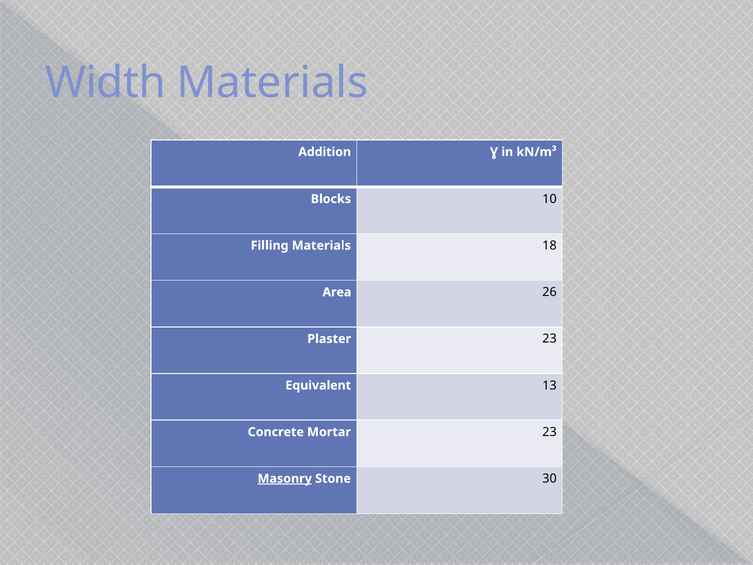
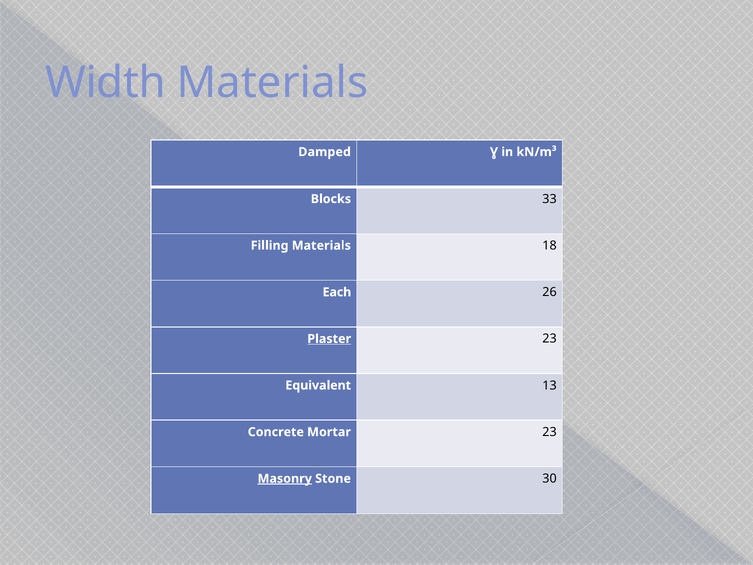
Addition: Addition -> Damped (325, 152)
10: 10 -> 33 (550, 199)
Area: Area -> Each (337, 292)
Plaster underline: none -> present (329, 339)
